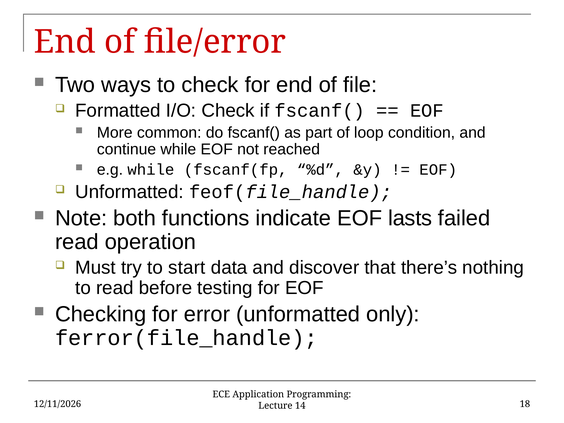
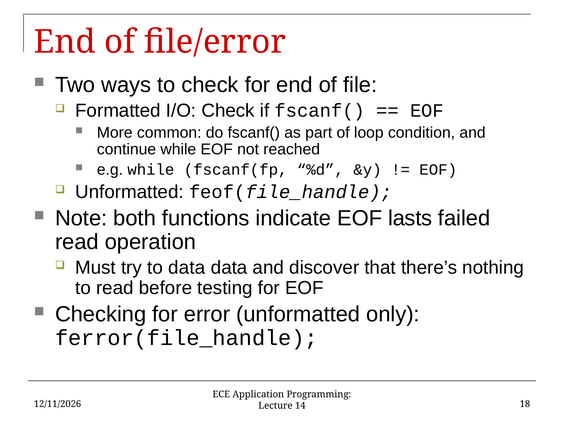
to start: start -> data (187, 268)
